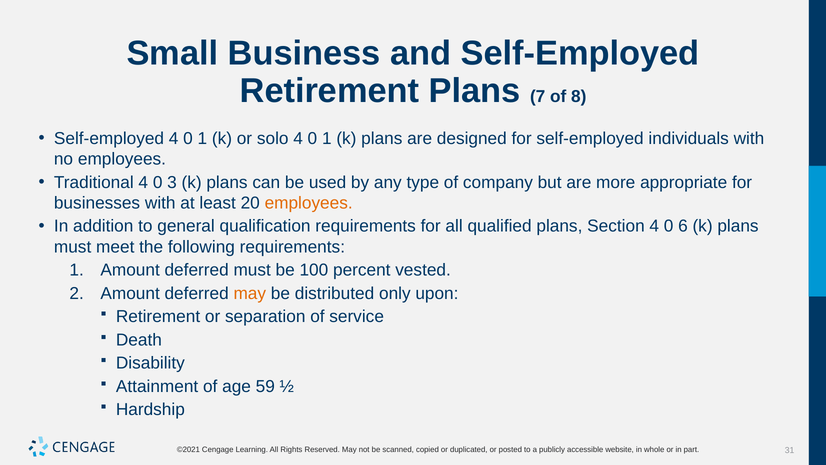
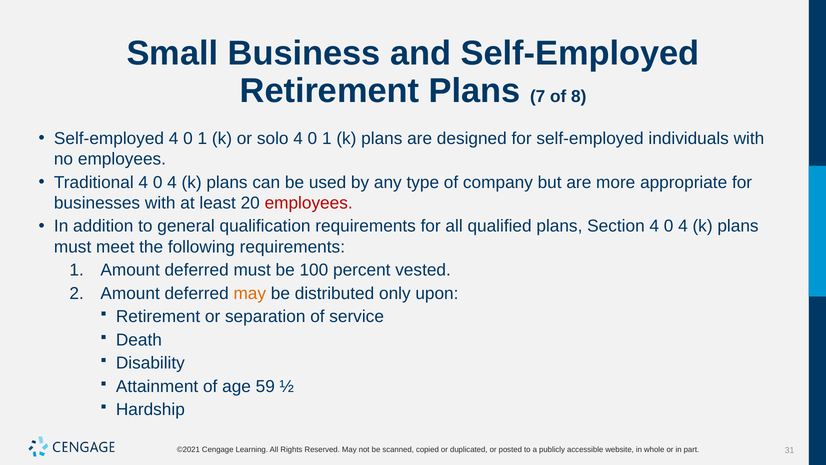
Traditional 4 0 3: 3 -> 4 (172, 182)
employees colour: orange -> red (309, 203)
Section 4 0 6: 6 -> 4 (683, 226)
